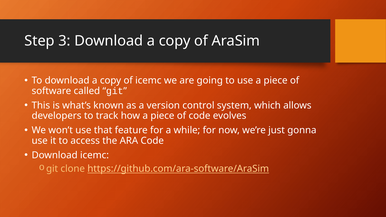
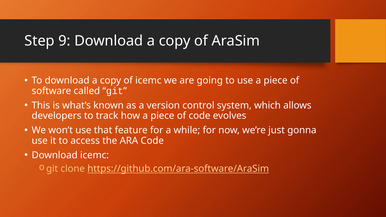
3: 3 -> 9 (64, 41)
